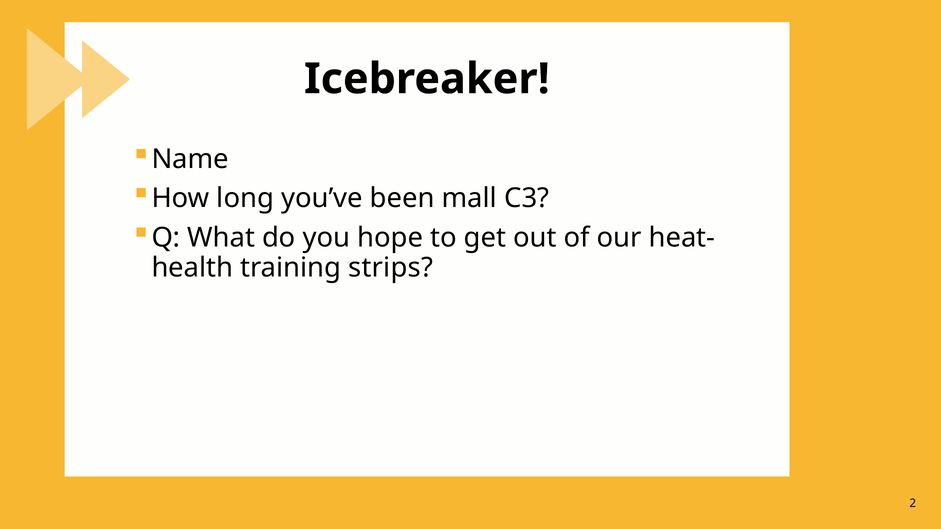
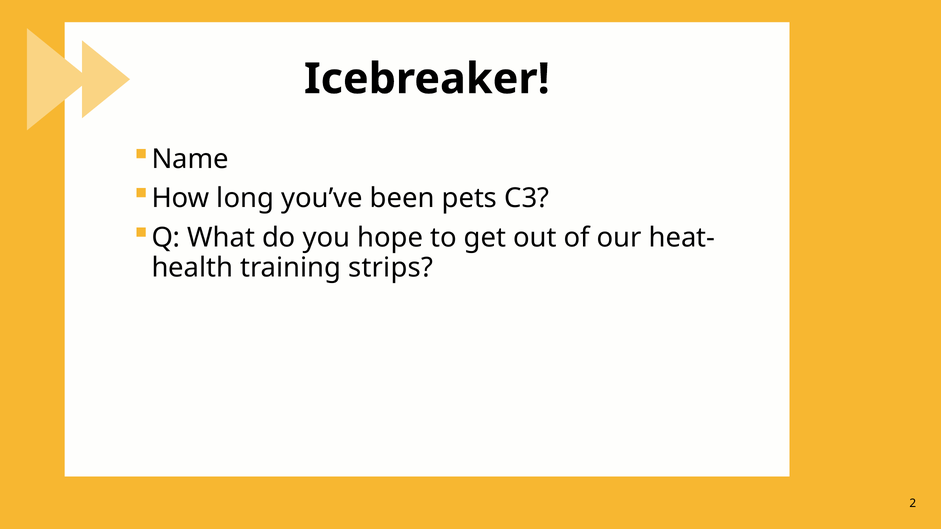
mall: mall -> pets (469, 199)
